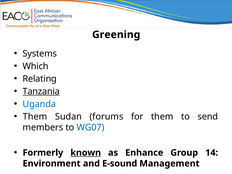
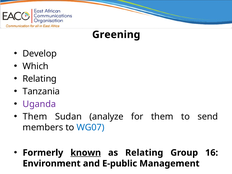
Systems: Systems -> Develop (40, 54)
Tanzania underline: present -> none (41, 91)
Uganda colour: blue -> purple (39, 104)
forums: forums -> analyze (107, 117)
as Enhance: Enhance -> Relating (144, 153)
14: 14 -> 16 (212, 153)
E-sound: E-sound -> E-public (120, 163)
